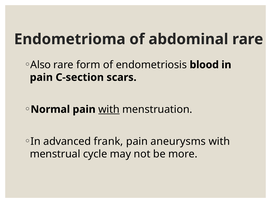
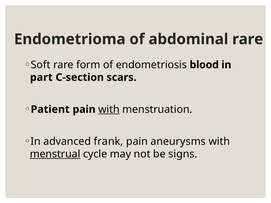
Also: Also -> Soft (41, 65)
pain: pain -> part (41, 77)
Normal: Normal -> Patient (50, 110)
menstrual underline: none -> present (55, 154)
more: more -> signs (183, 154)
